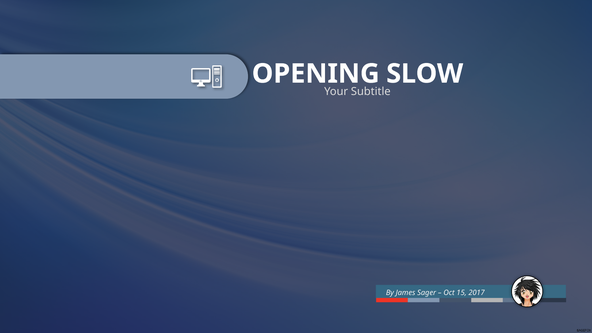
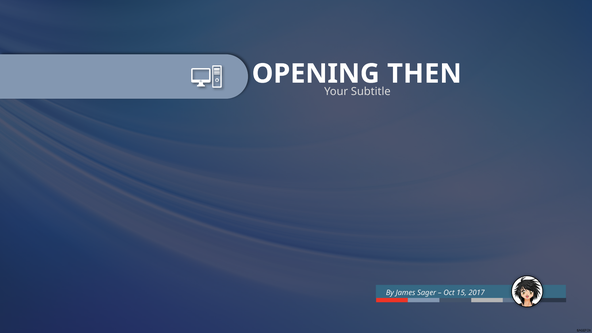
SLOW: SLOW -> THEN (424, 74)
